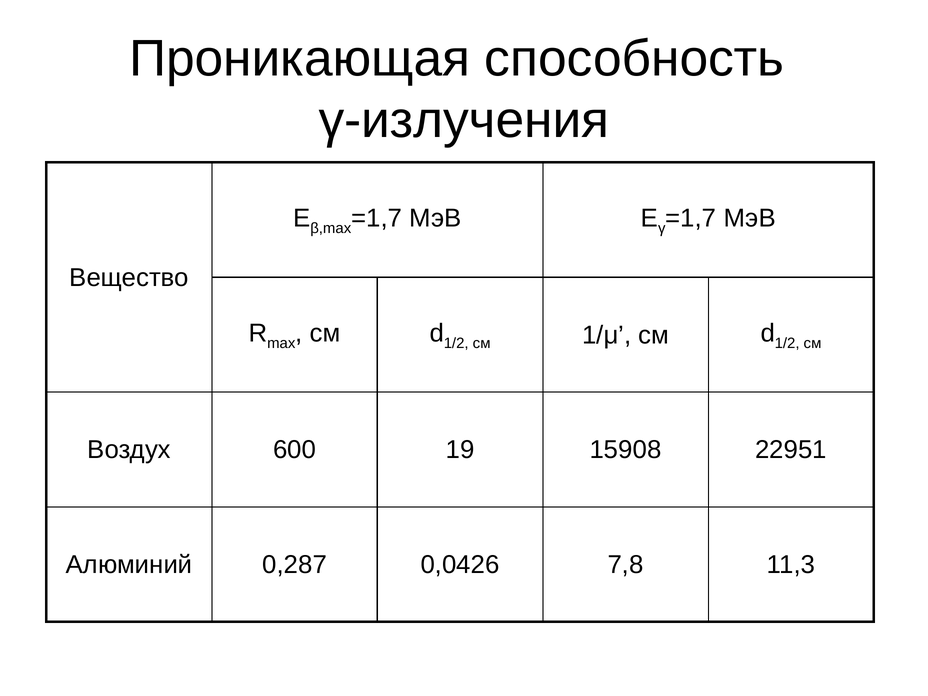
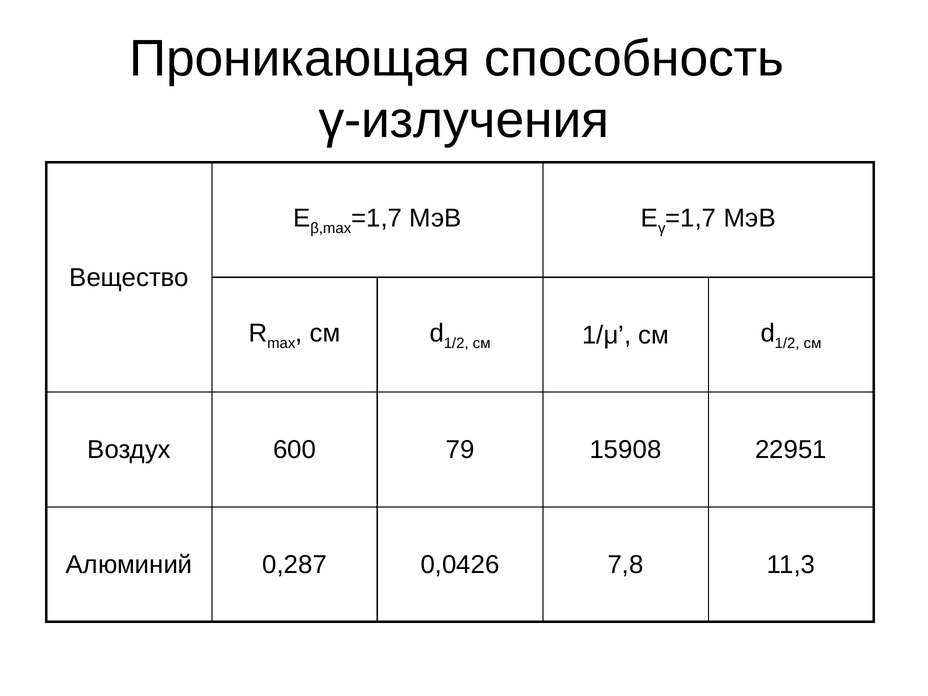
19: 19 -> 79 (460, 450)
